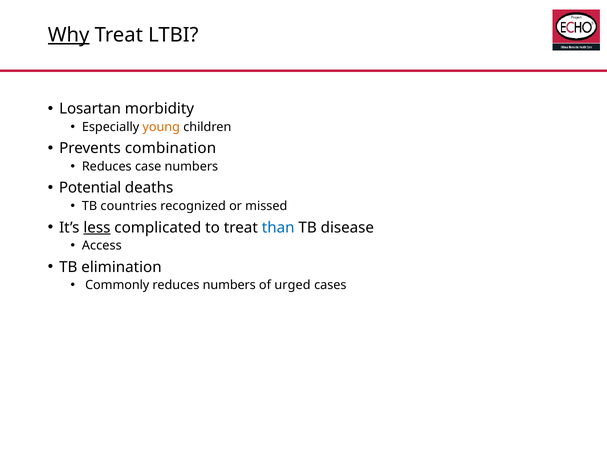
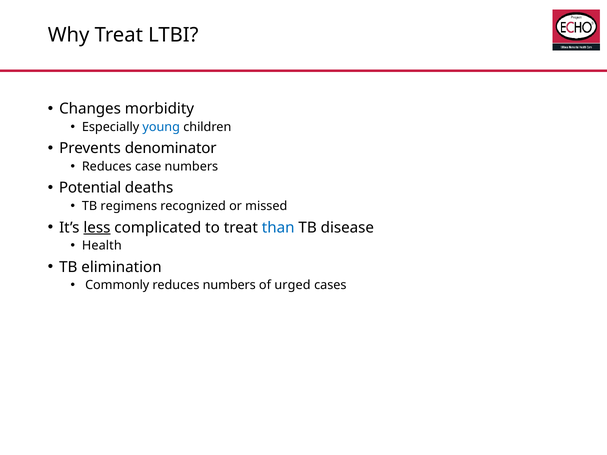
Why underline: present -> none (69, 35)
Losartan: Losartan -> Changes (90, 109)
young colour: orange -> blue (161, 127)
combination: combination -> denominator (171, 149)
countries: countries -> regimens (129, 206)
Access: Access -> Health (102, 246)
